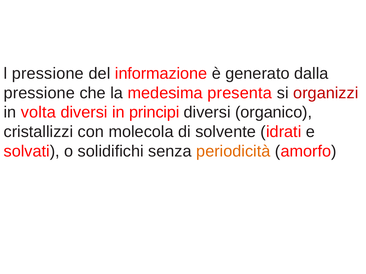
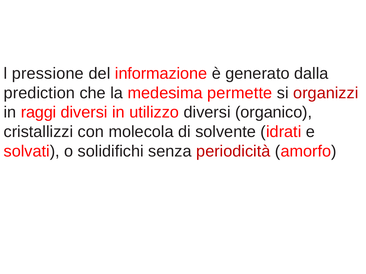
pressione: pressione -> prediction (39, 93)
presenta: presenta -> permette (240, 93)
volta: volta -> raggi (39, 113)
principi: principi -> utilizzo (154, 113)
periodicità colour: orange -> red (233, 152)
